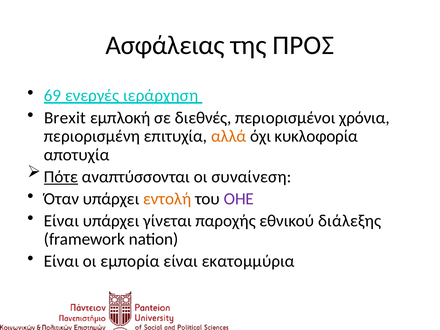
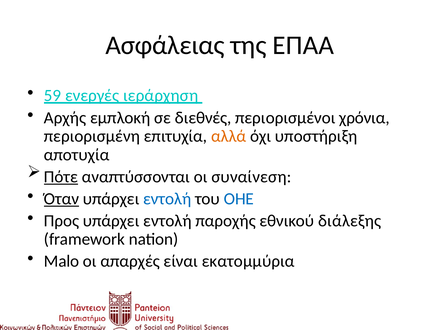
ΠΡΟΣ: ΠΡΟΣ -> ΕΠΑΑ (303, 45)
69: 69 -> 59 (53, 96)
Brexit: Brexit -> Αρχής (65, 118)
κυκλοφορία: κυκλοφορία -> υποστήριξη (316, 136)
Όταν underline: none -> present (62, 199)
εντολή colour: orange -> blue (167, 199)
ΟΗΕ colour: purple -> blue (239, 199)
Είναι: Είναι -> Προς (62, 221)
γίνεται: γίνεται -> εντολή (167, 221)
Είναι: Είναι -> Malo (62, 261)
εμπορία: εμπορία -> απαρχές (130, 261)
